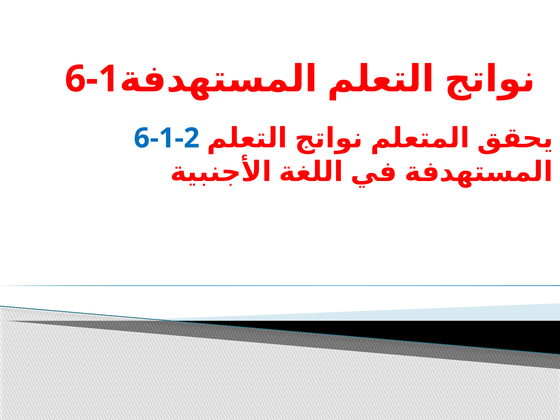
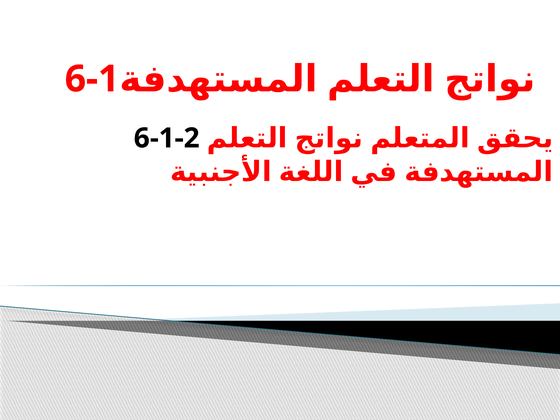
6-1-2 colour: blue -> black (167, 138)
